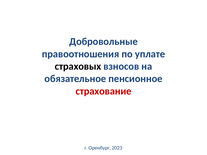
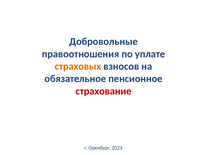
страховых colour: black -> orange (78, 66)
